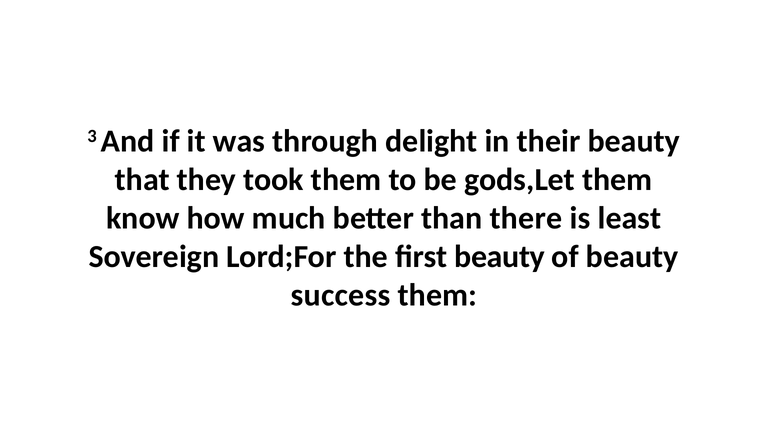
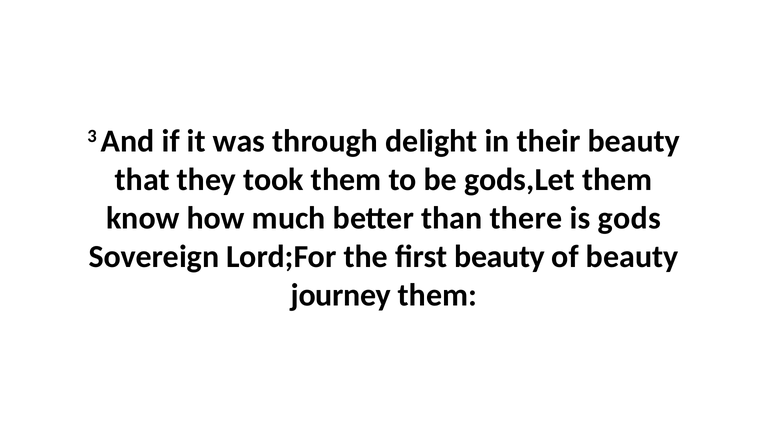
least: least -> gods (629, 218)
success: success -> journey (341, 295)
